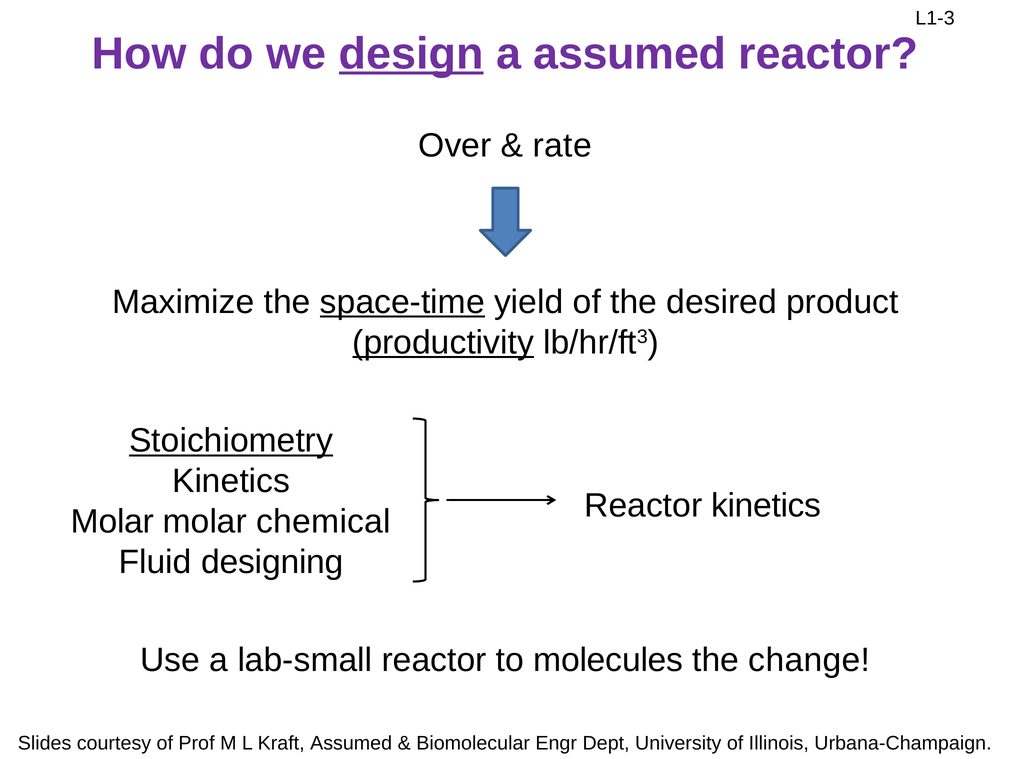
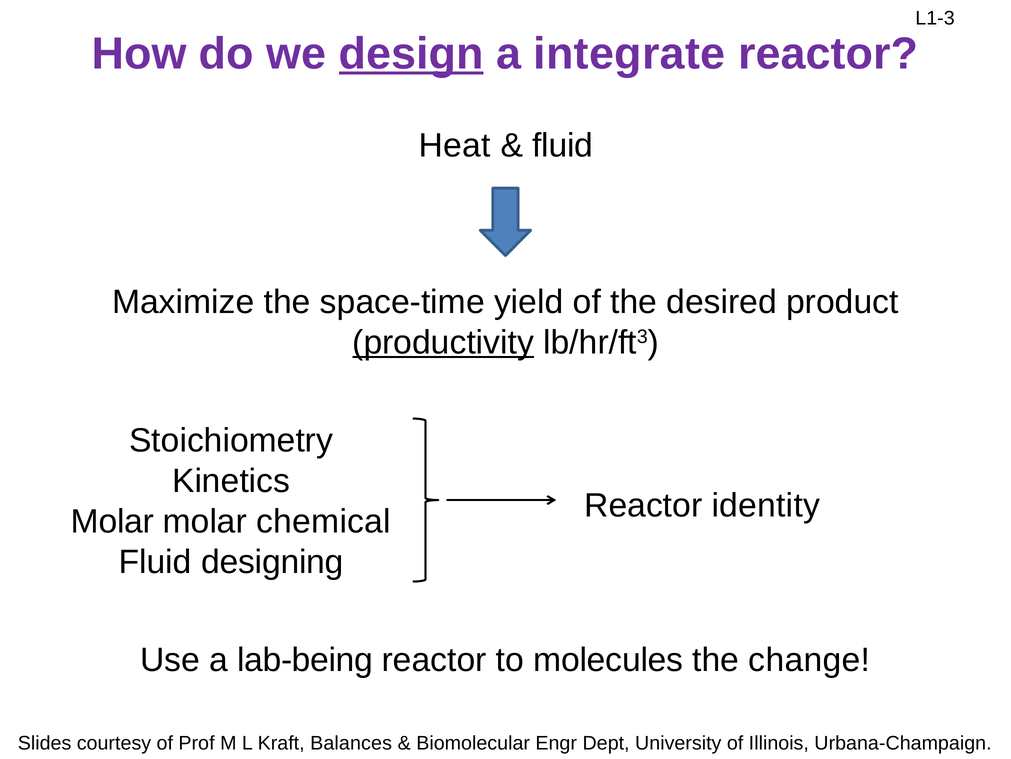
a assumed: assumed -> integrate (629, 54)
Over: Over -> Heat (455, 146)
rate: rate -> fluid (563, 146)
space-time underline: present -> none (402, 302)
Stoichiometry underline: present -> none (231, 440)
Reactor kinetics: kinetics -> identity (766, 505)
lab-small: lab-small -> lab-being (305, 659)
Assumed: Assumed -> Balances (351, 742)
